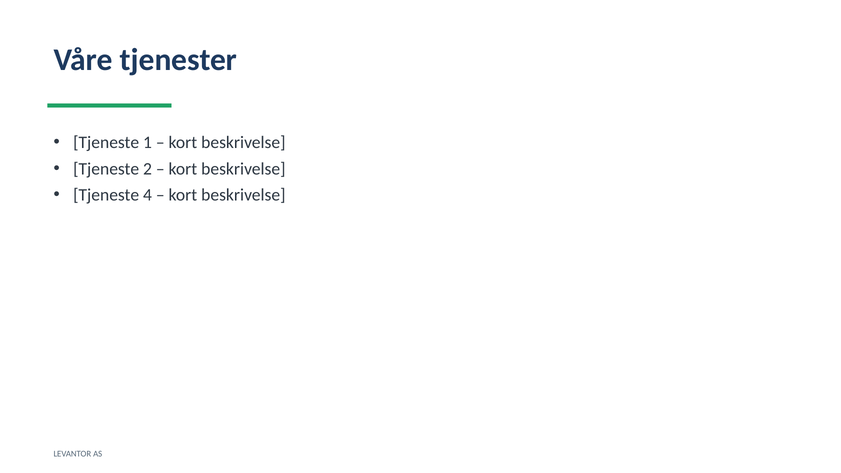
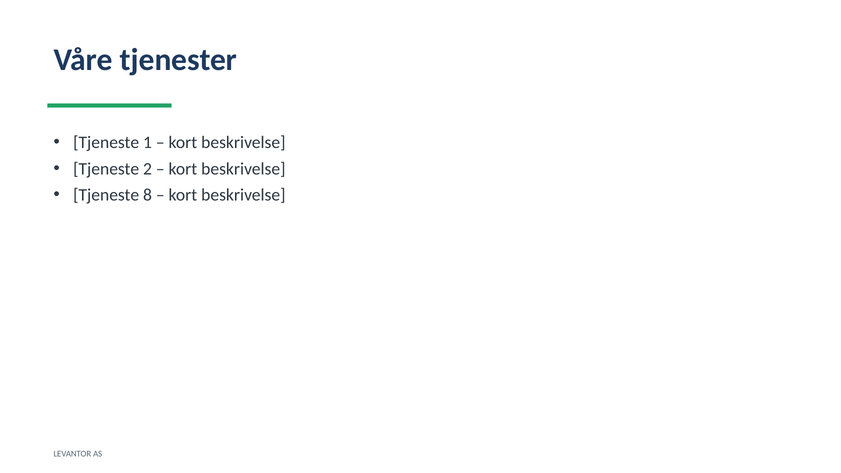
4: 4 -> 8 (147, 195)
